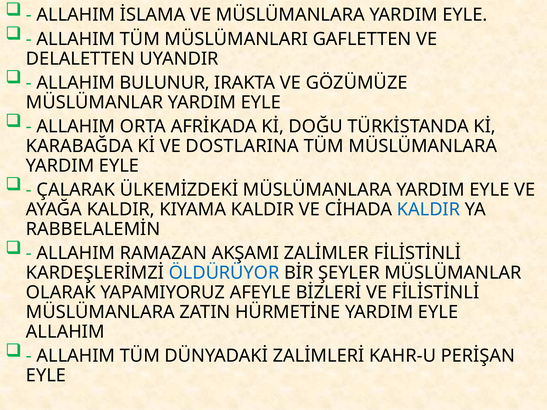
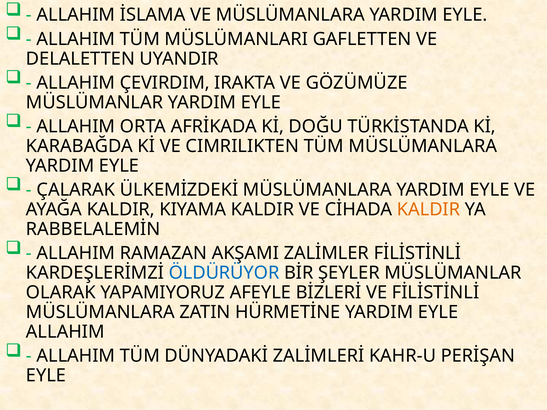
BULUNUR: BULUNUR -> ÇEVIRDIM (165, 83)
DOSTLARINA: DOSTLARINA -> CIMRILIKTEN (242, 146)
KALDIR colour: blue -> orange (429, 210)
